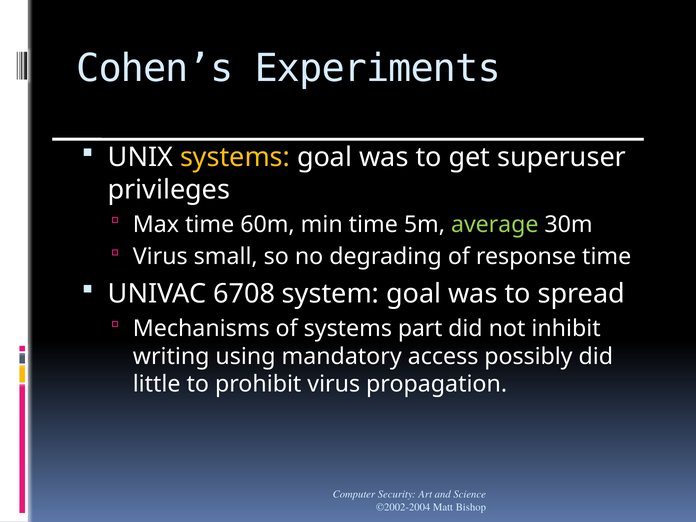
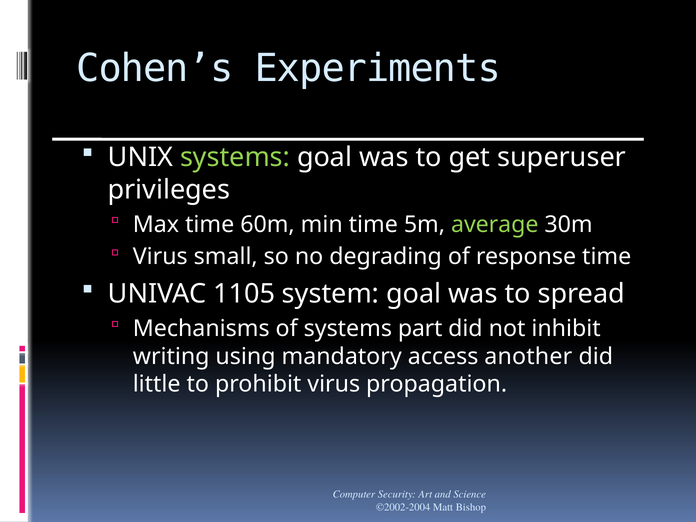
systems colour: yellow -> light green (235, 157)
6708: 6708 -> 1105 (244, 294)
possibly: possibly -> another (528, 356)
